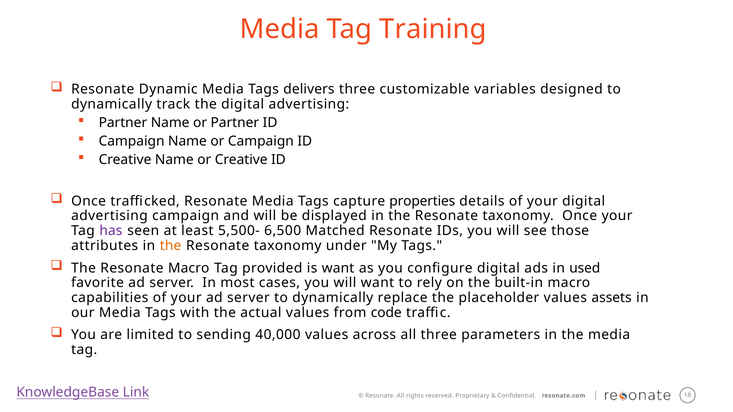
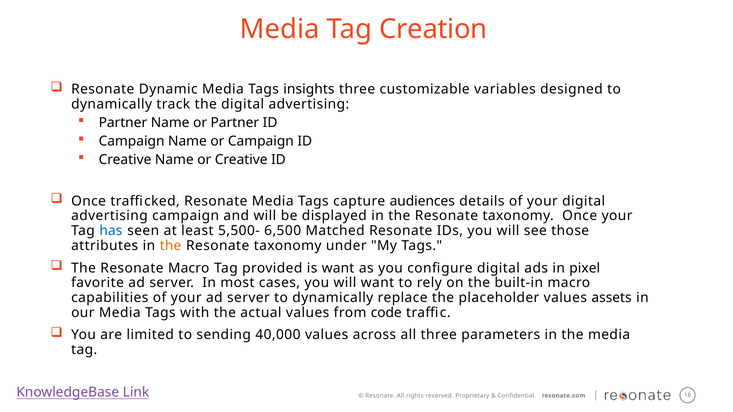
Training: Training -> Creation (433, 29)
delivers: delivers -> insights (309, 89)
properties: properties -> audiences (422, 201)
has colour: purple -> blue (111, 231)
used: used -> pixel (585, 268)
